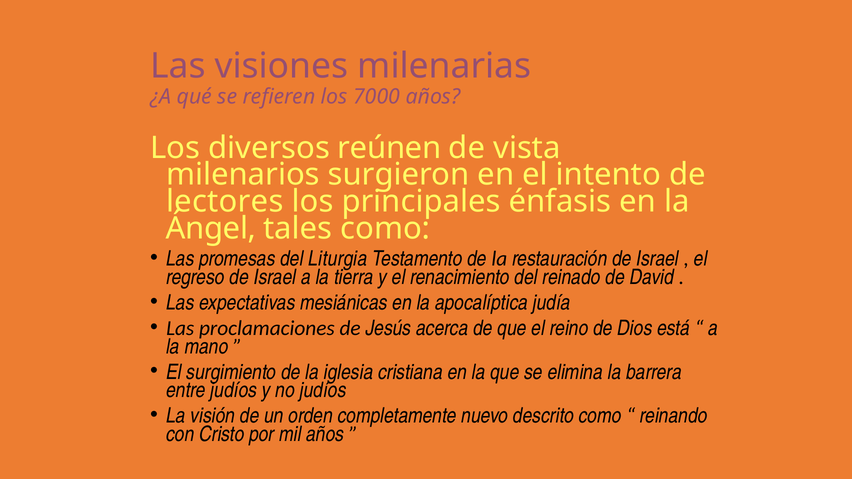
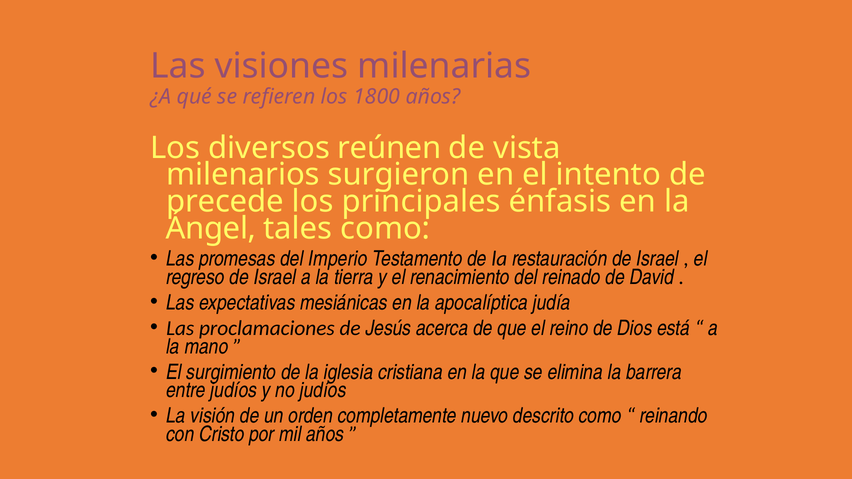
7000: 7000 -> 1800 (377, 97)
lectores: lectores -> precede (225, 202)
Liturgia: Liturgia -> Imperio (338, 259)
